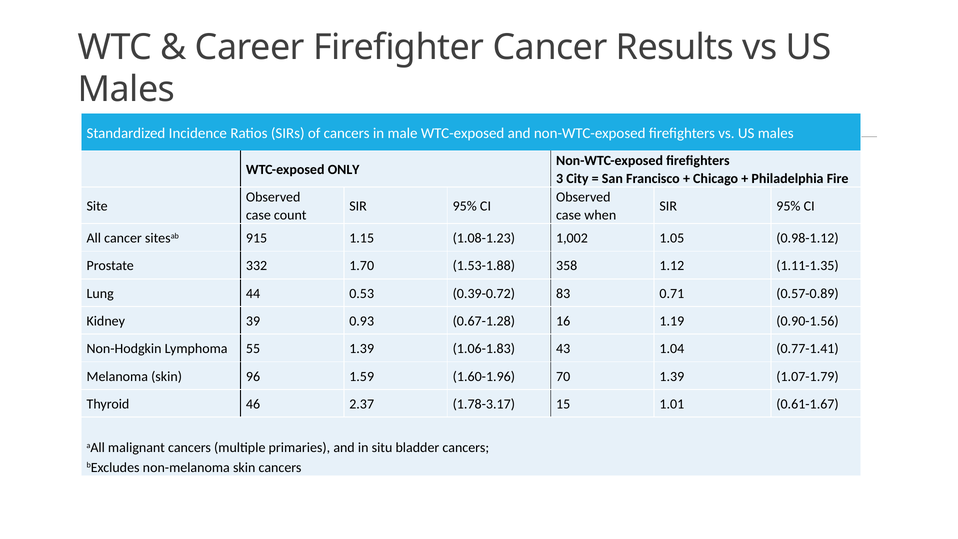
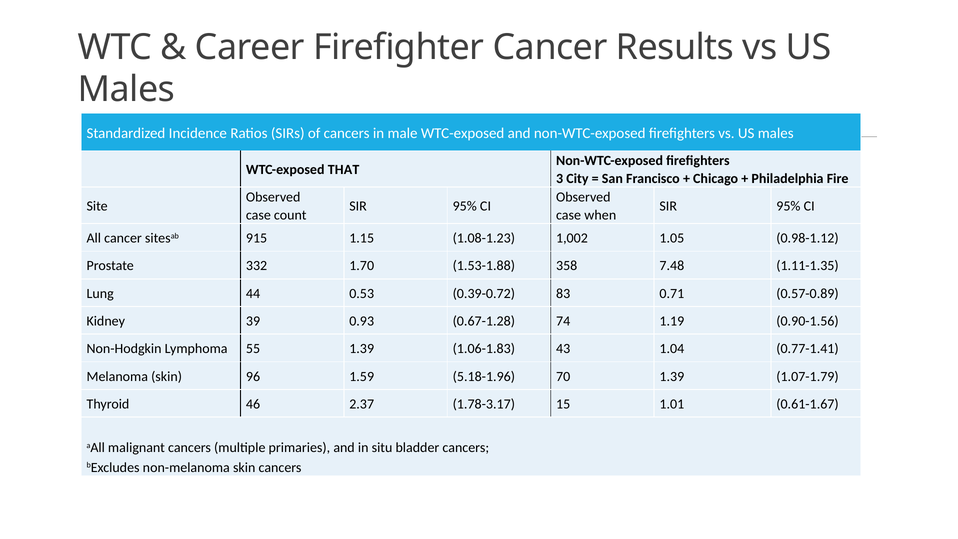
ONLY: ONLY -> THAT (344, 170)
1.12: 1.12 -> 7.48 (672, 266)
16: 16 -> 74 (563, 321)
1.60-1.96: 1.60-1.96 -> 5.18-1.96 (484, 376)
